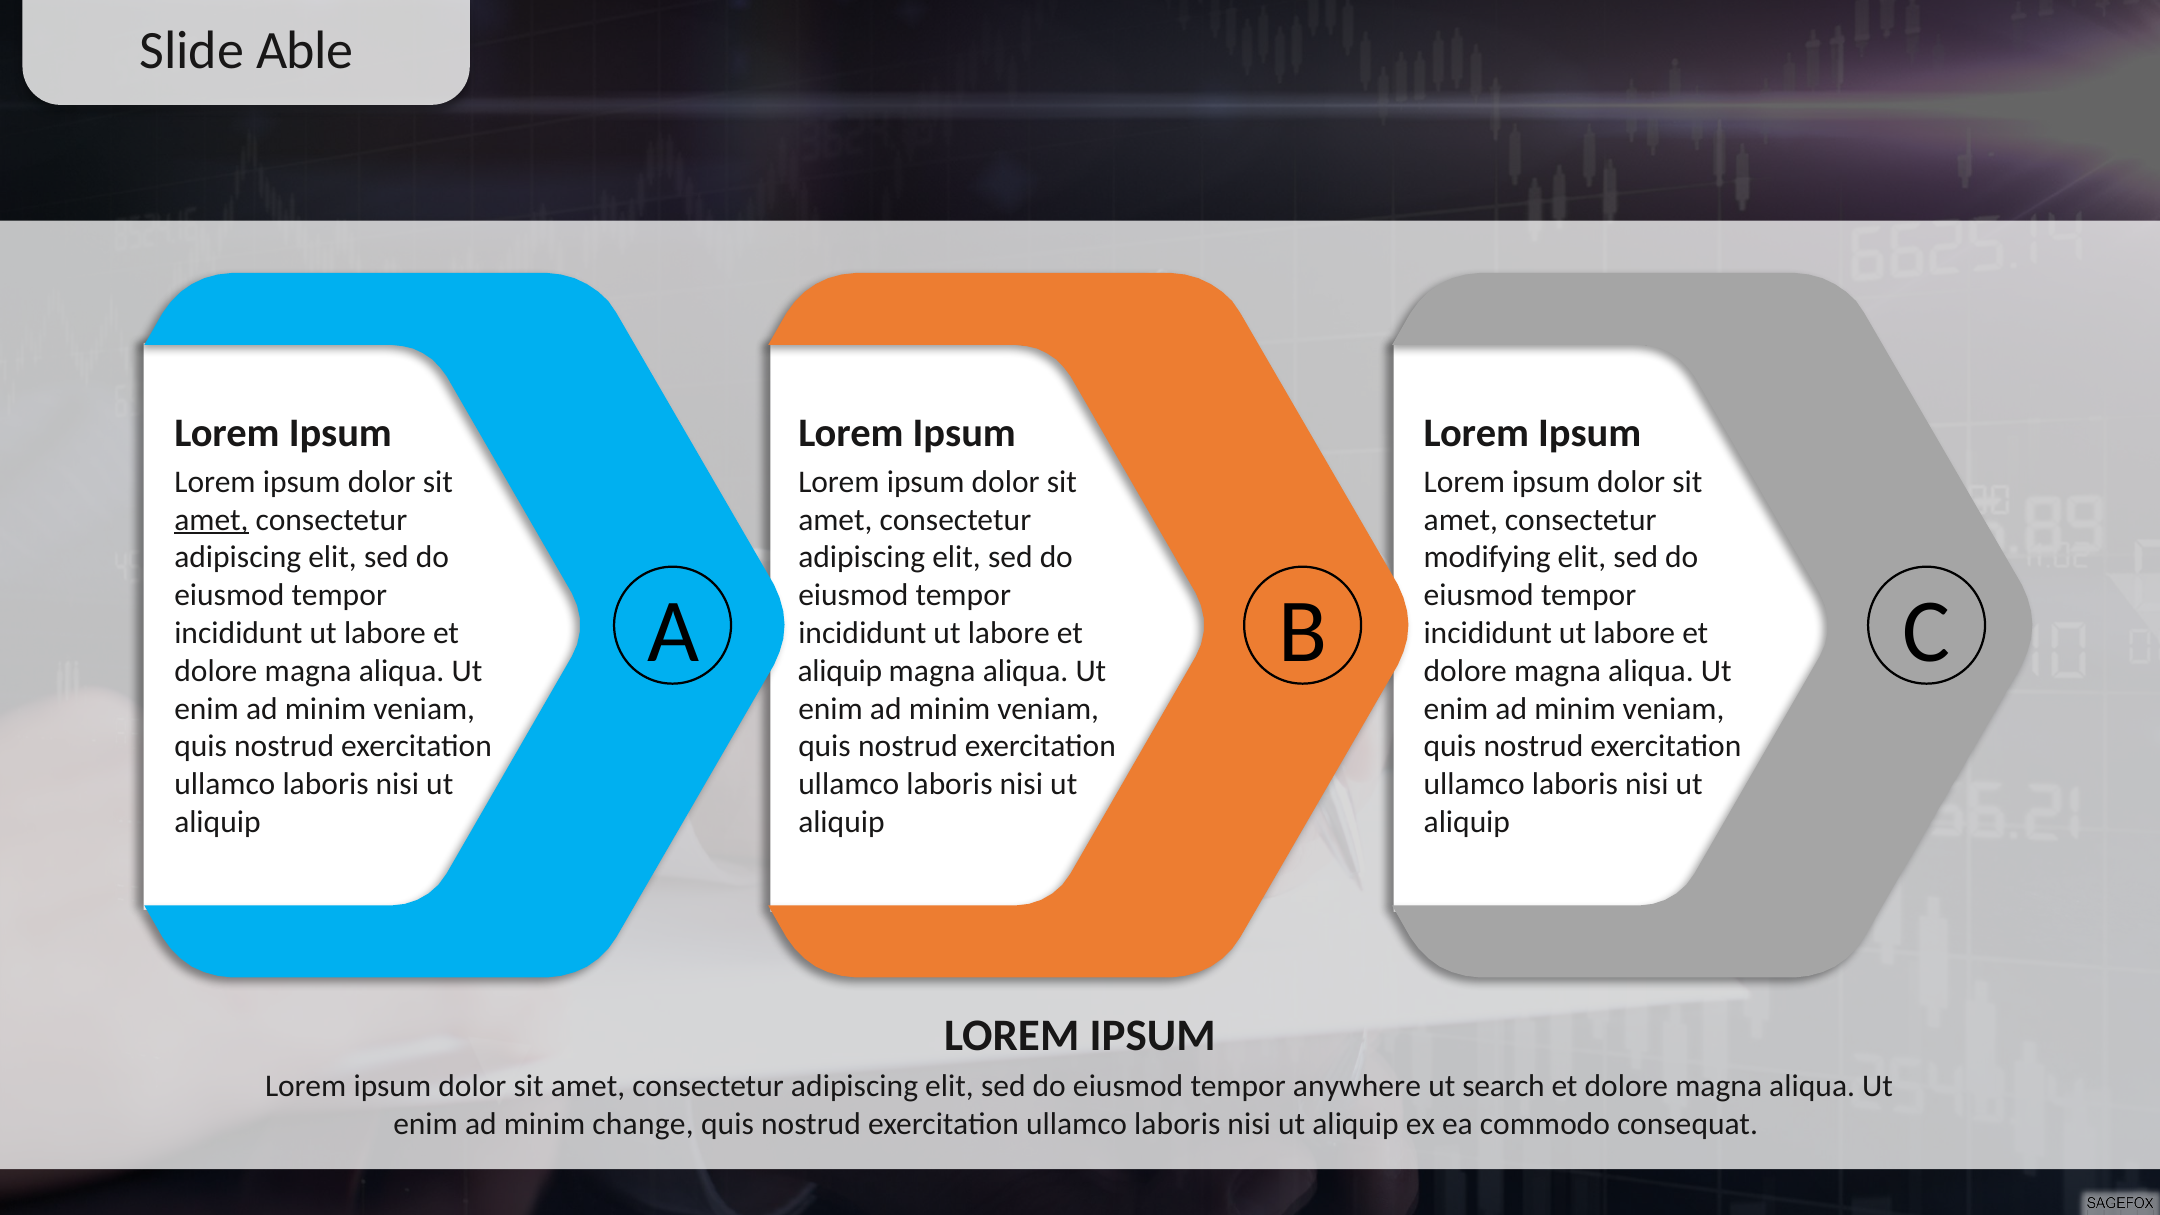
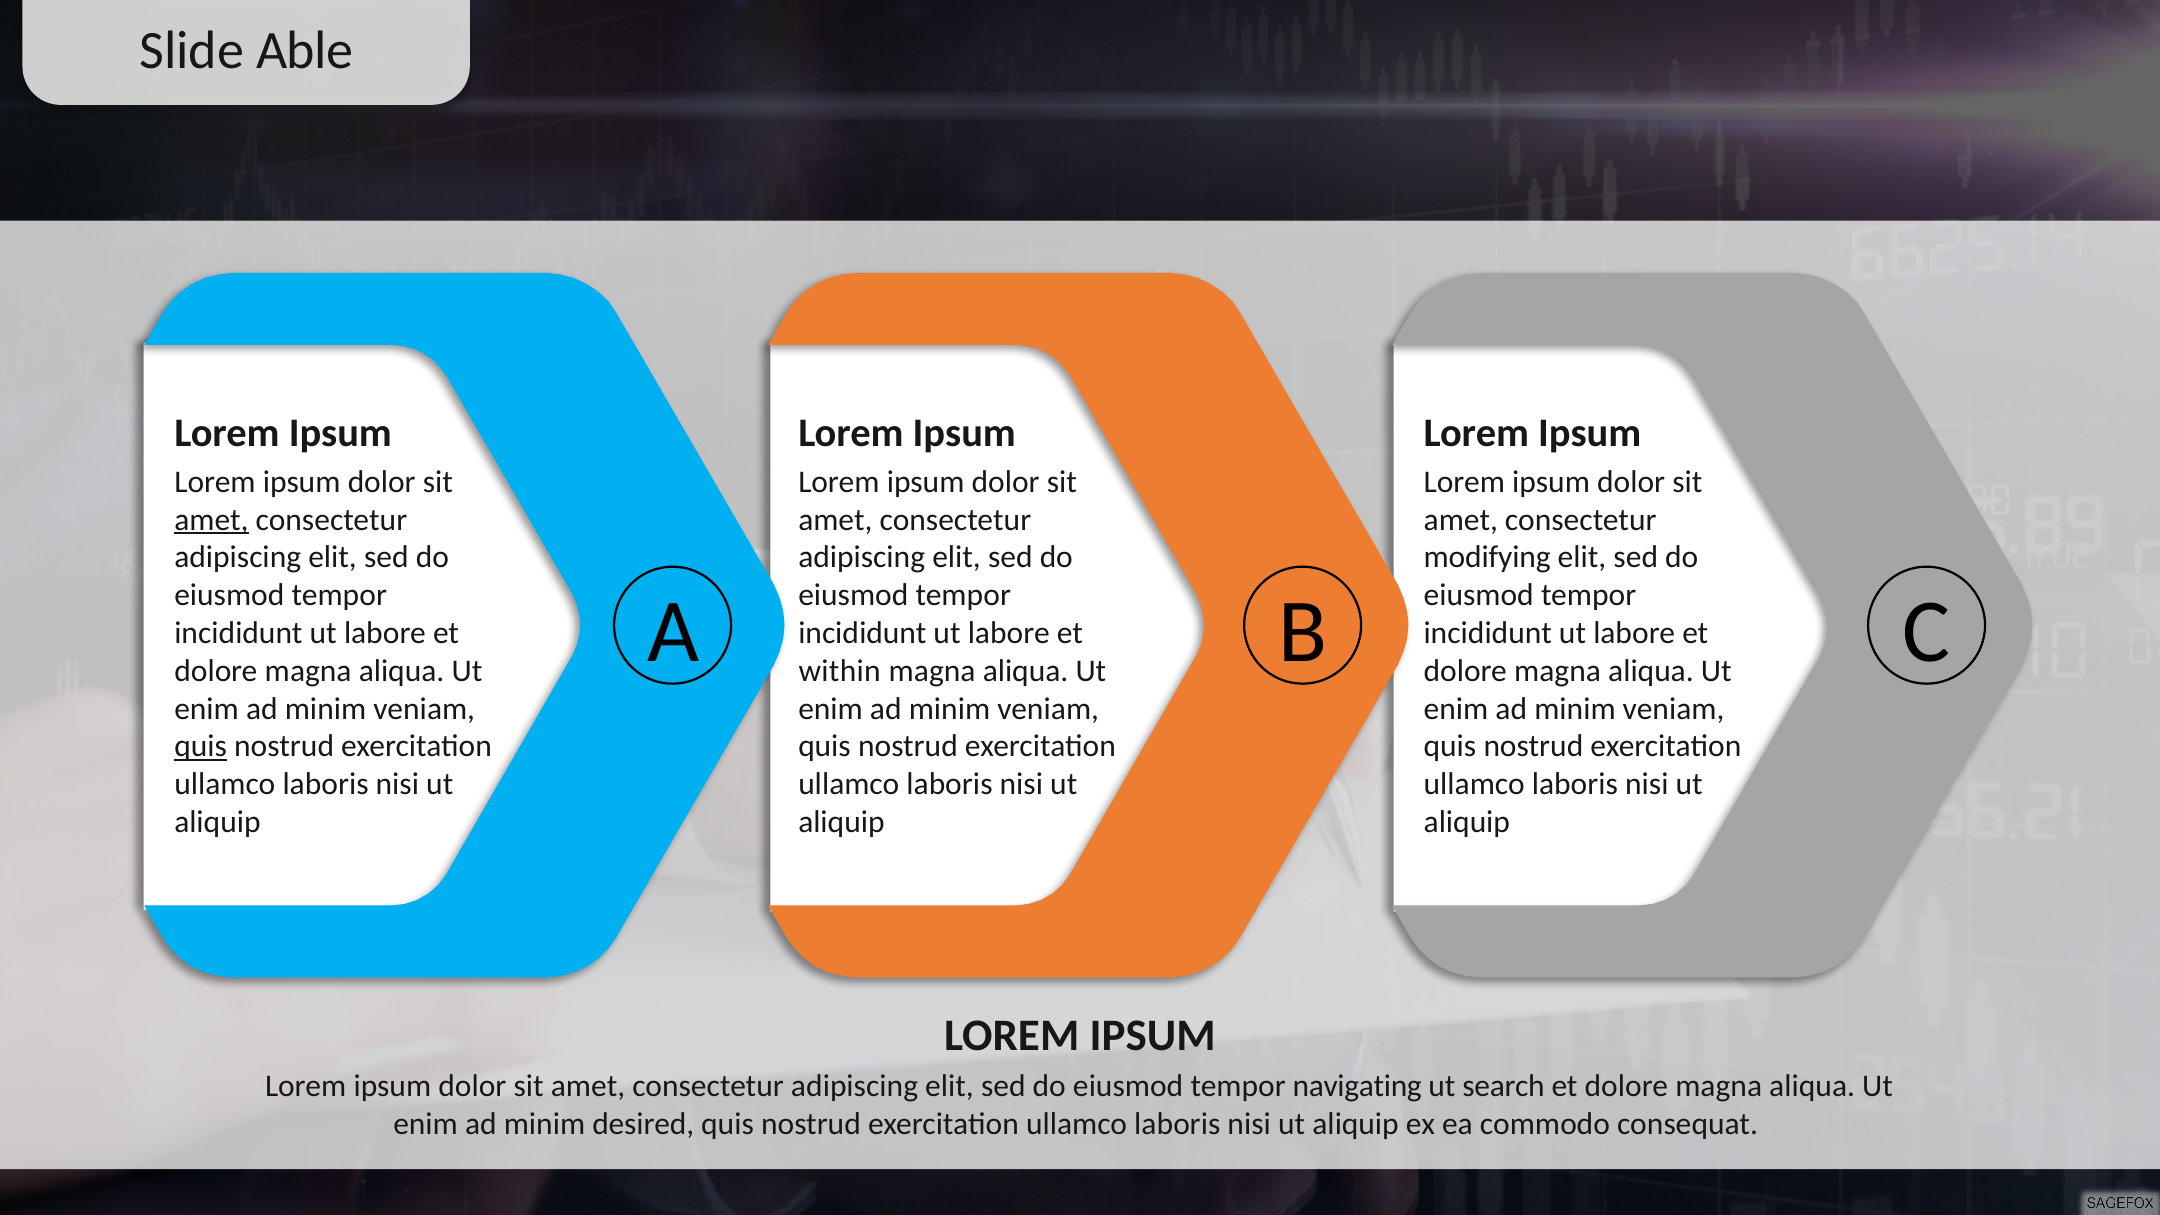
aliquip: aliquip -> within (840, 671)
quis underline: none -> present (201, 747)
anywhere: anywhere -> navigating (1357, 1087)
change: change -> desired (643, 1124)
